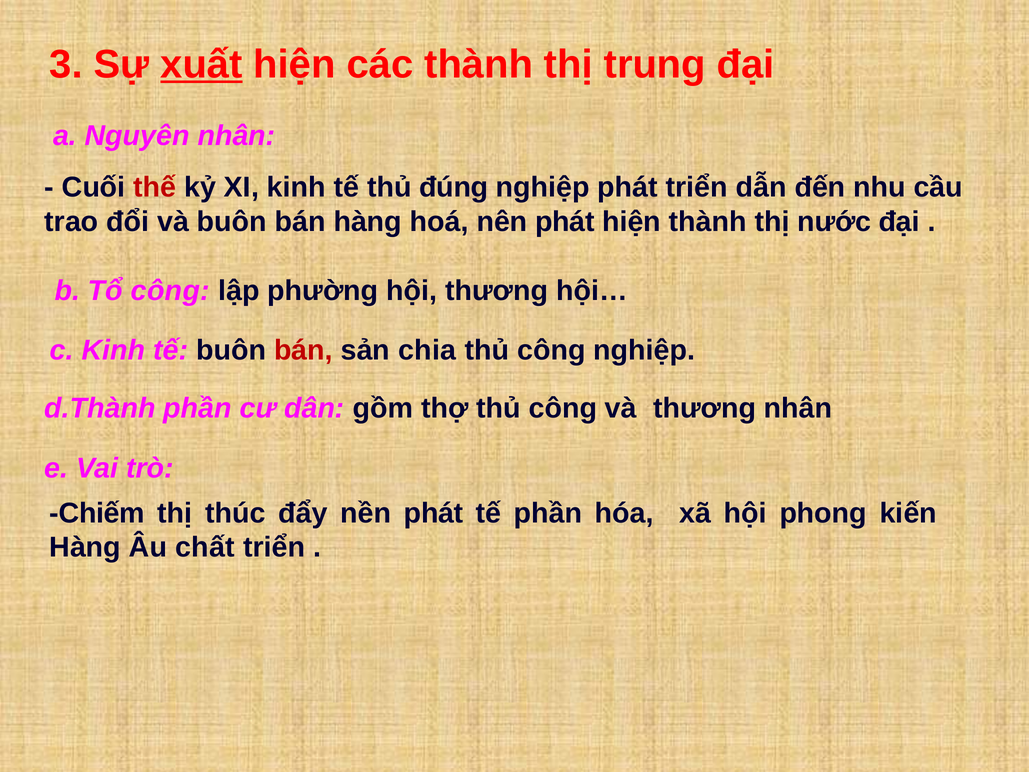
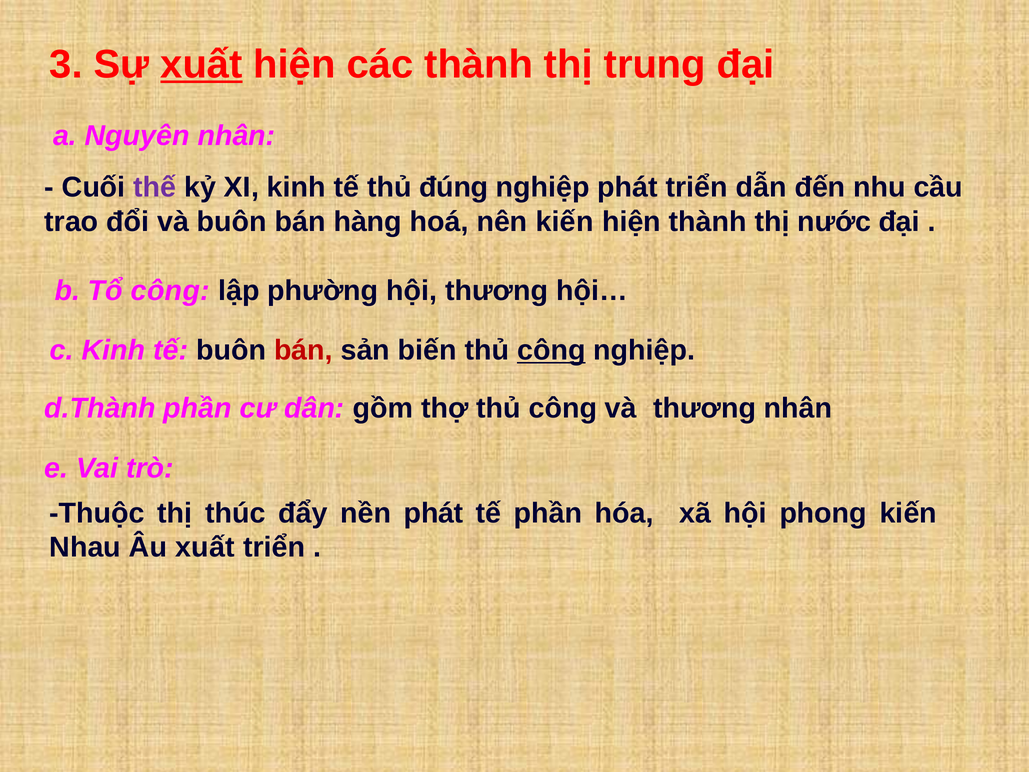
thế colour: red -> purple (155, 187)
nên phát: phát -> kiến (565, 222)
chia: chia -> biến (427, 350)
công underline: none -> present (551, 350)
Chiếm: Chiếm -> Thuộc (97, 513)
Hàng: Hàng -> Nhau (85, 547)
Âu chất: chất -> xuất (205, 547)
